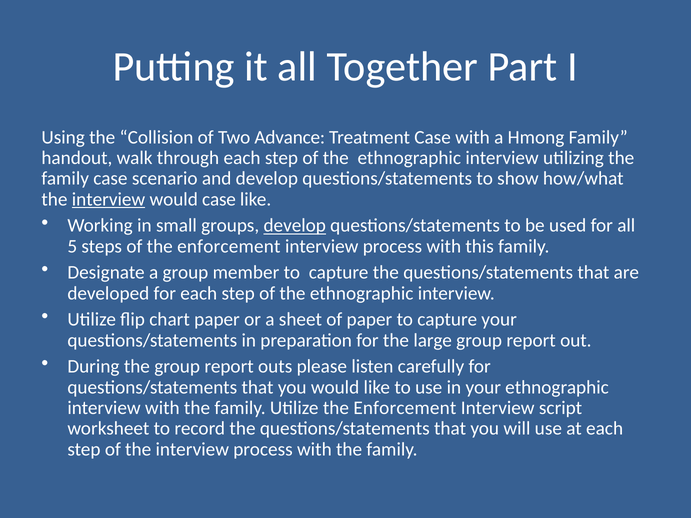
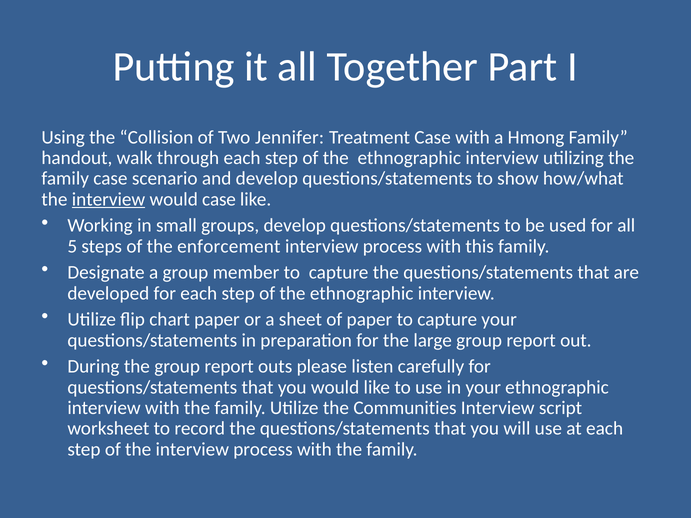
Advance: Advance -> Jennifer (290, 137)
develop underline: present -> none (295, 226)
Utilize the Enforcement: Enforcement -> Communities (405, 408)
